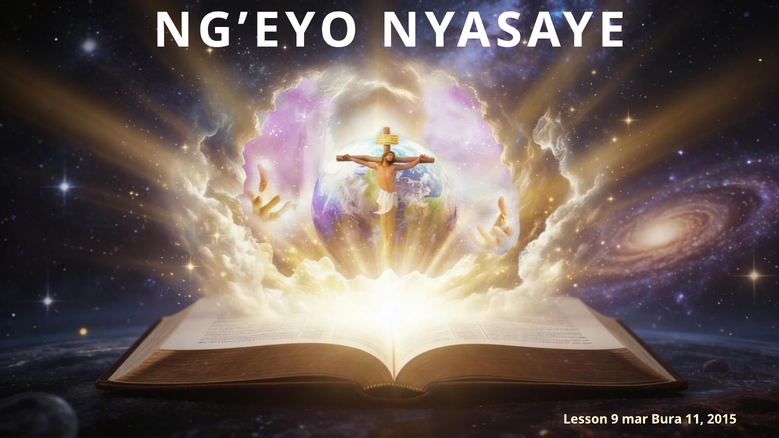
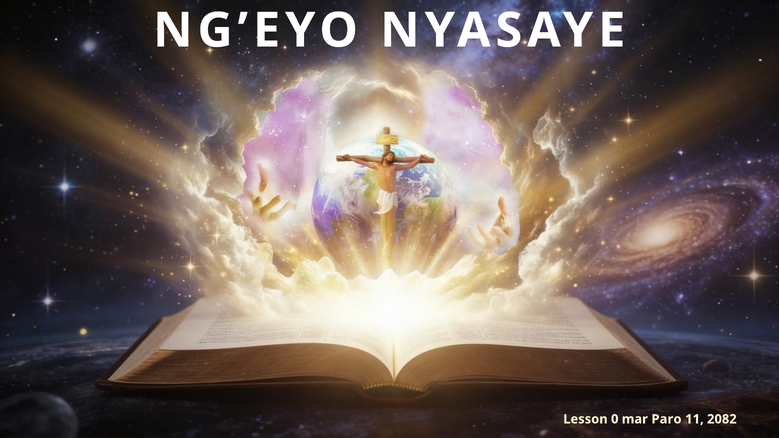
9: 9 -> 0 (615, 419)
Bura: Bura -> Paro (666, 419)
2015: 2015 -> 2082 (722, 419)
